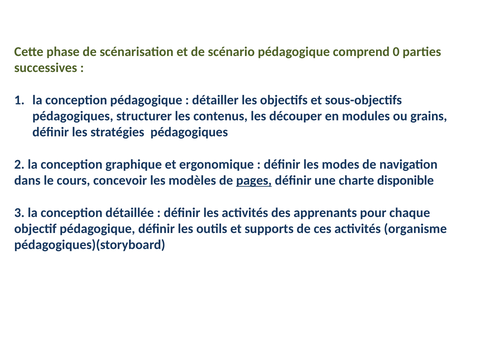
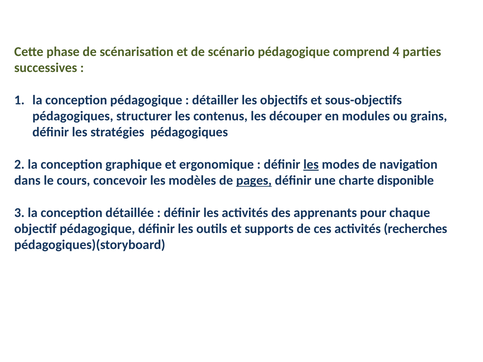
0: 0 -> 4 (396, 52)
les underline: none -> present (311, 165)
organisme: organisme -> recherches (415, 229)
